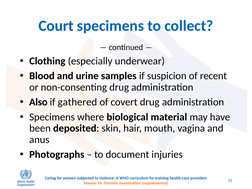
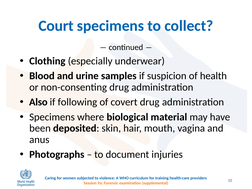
recent: recent -> health (213, 76)
gathered: gathered -> following (77, 102)
